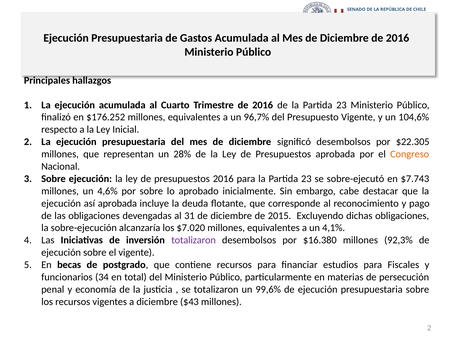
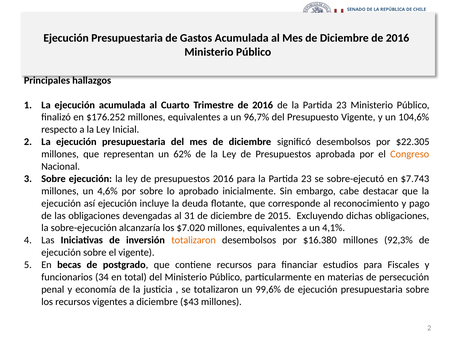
28%: 28% -> 62% (182, 154)
así aprobada: aprobada -> ejecución (117, 203)
totalizaron colour: purple -> orange (194, 240)
